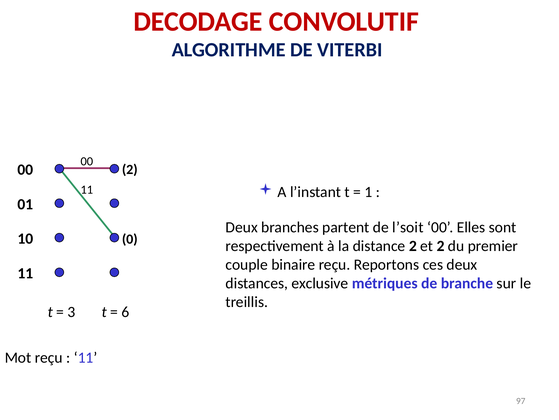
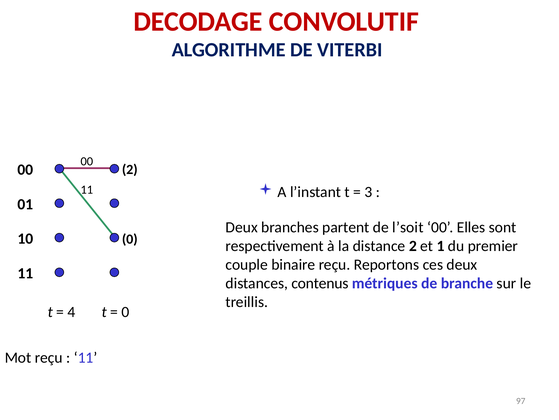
1: 1 -> 3 (368, 192)
et 2: 2 -> 1 (441, 246)
exclusive: exclusive -> contenus (320, 283)
3: 3 -> 4 (71, 311)
6: 6 -> 0 (125, 311)
